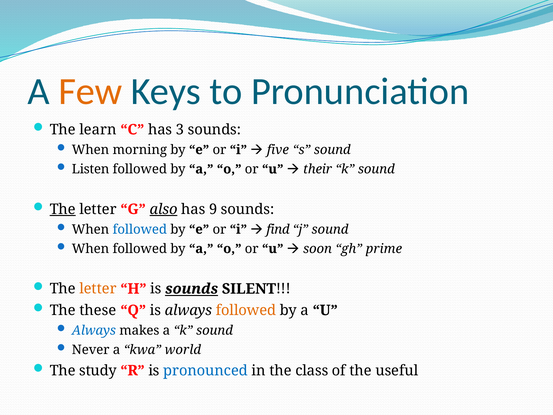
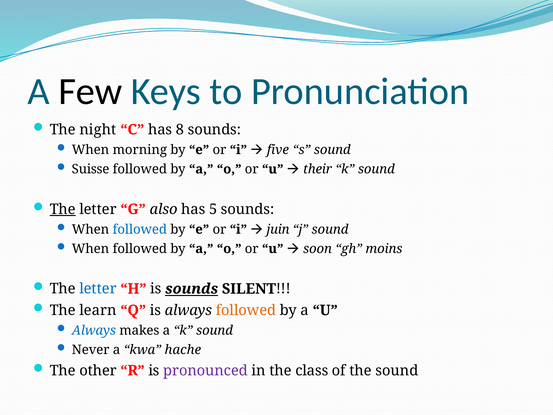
Few colour: orange -> black (90, 91)
learn: learn -> night (98, 130)
3: 3 -> 8 (180, 130)
Listen: Listen -> Suisse (91, 169)
also underline: present -> none (164, 209)
9: 9 -> 5 (213, 209)
find: find -> juin (278, 229)
prime: prime -> moins (384, 249)
letter colour: orange -> blue (98, 289)
these: these -> learn (98, 310)
world: world -> hache (183, 350)
study: study -> other (98, 370)
pronounced colour: blue -> purple (206, 370)
the useful: useful -> sound (397, 370)
